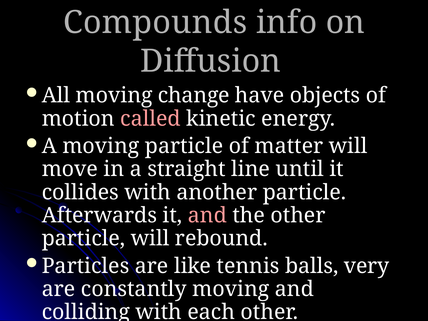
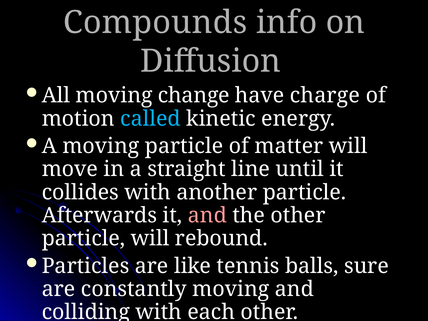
objects: objects -> charge (325, 96)
called colour: pink -> light blue (151, 119)
very: very -> sure (366, 266)
